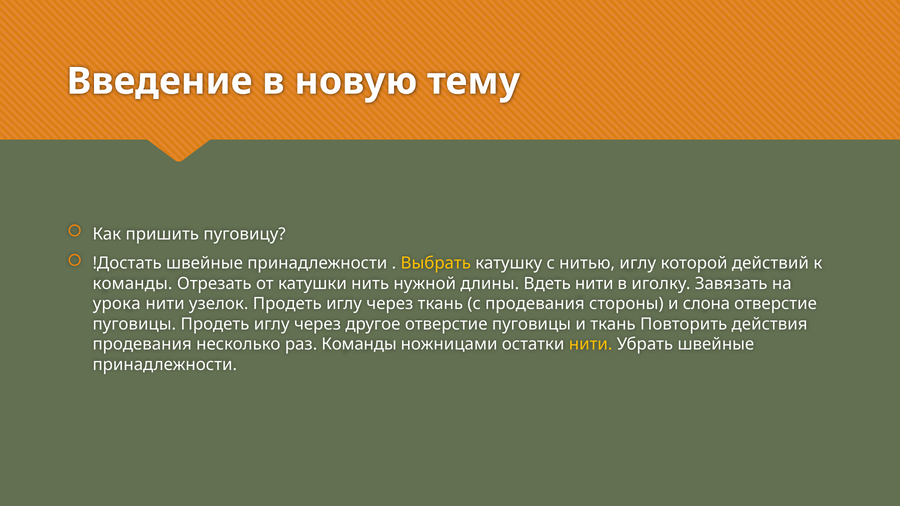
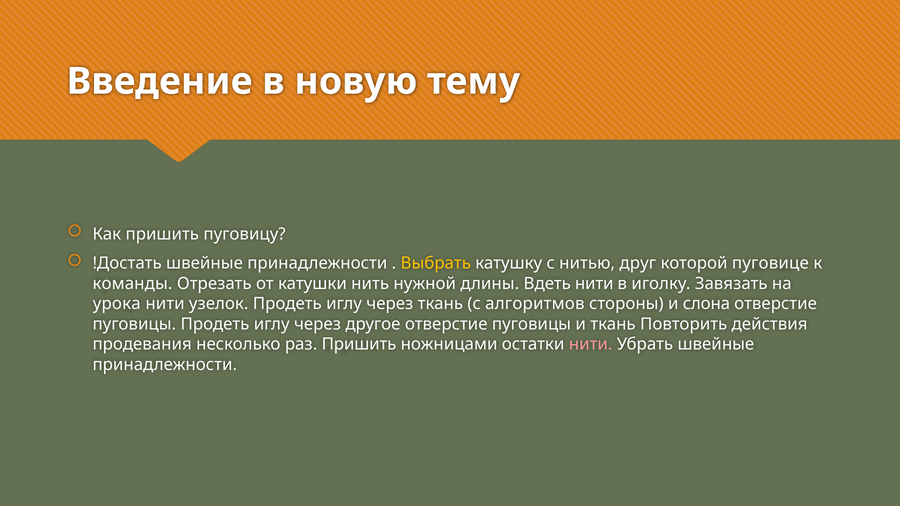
нитью иглу: иглу -> друг (638, 263)
действий: действий -> пуговице (770, 263)
с продевания: продевания -> алгоритмов (535, 304)
раз Команды: Команды -> Пришить (359, 344)
нити colour: yellow -> pink (591, 344)
